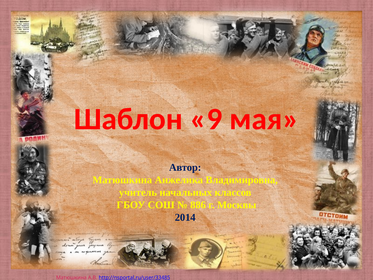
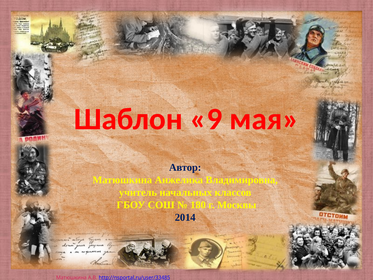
886: 886 -> 180 (198, 205)
